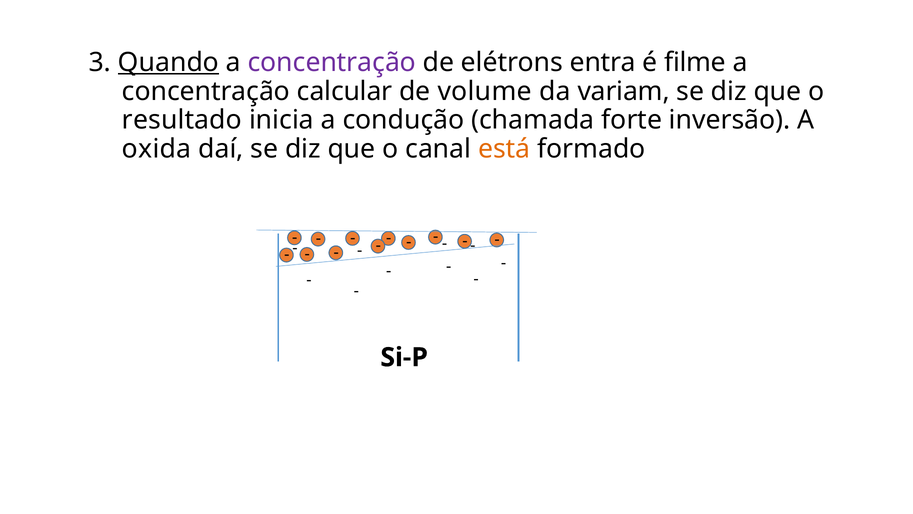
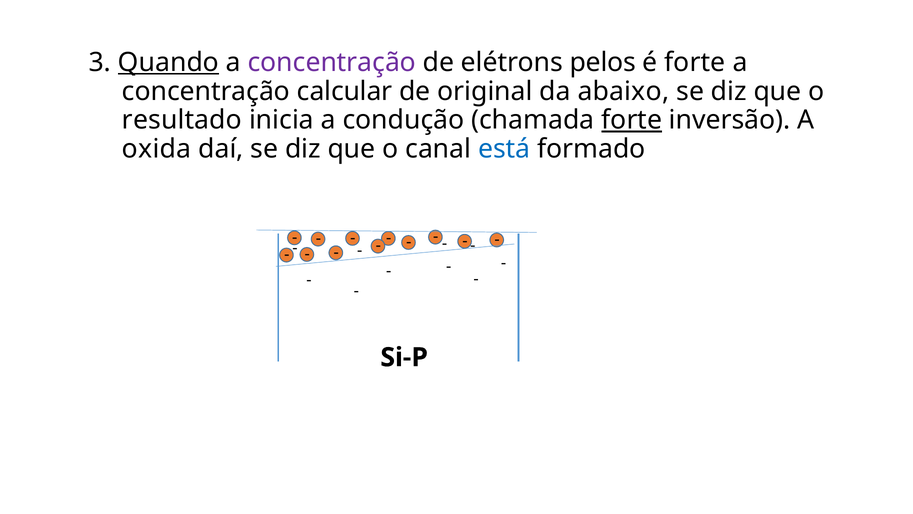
entra: entra -> pelos (603, 62)
é filme: filme -> forte (695, 62)
volume: volume -> original (485, 91)
variam: variam -> abaixo (623, 91)
forte underline: none -> present (632, 120)
está colour: orange -> blue (504, 149)
